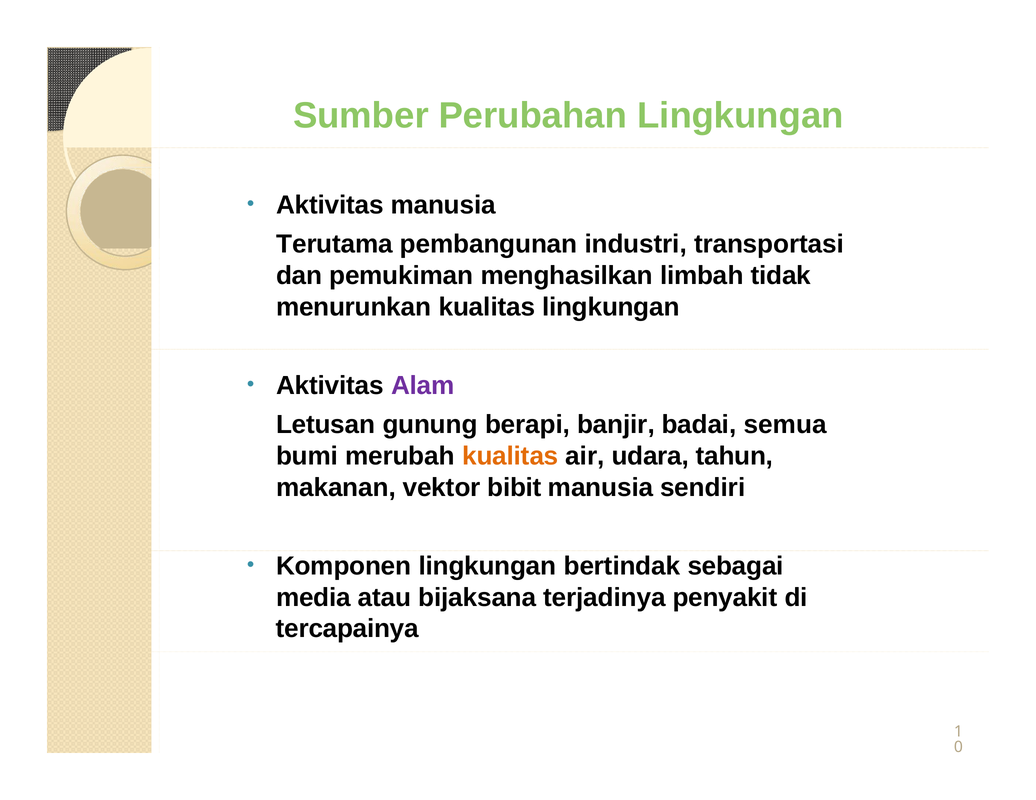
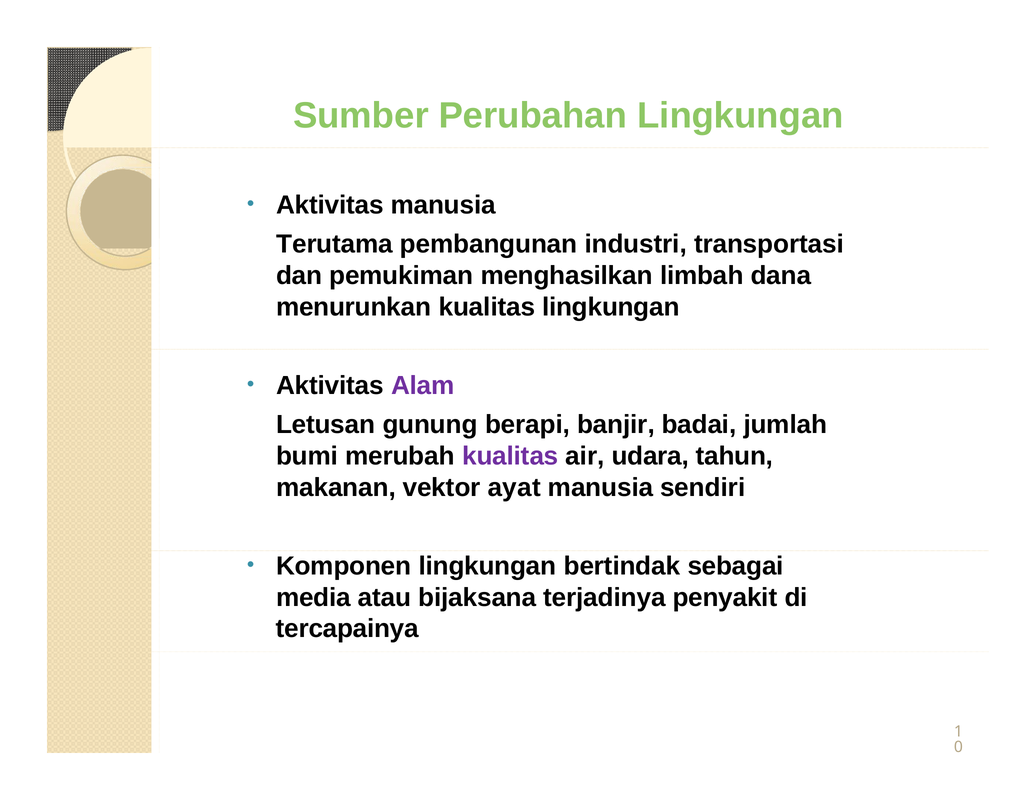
tidak: tidak -> dana (781, 276)
semua: semua -> jumlah (785, 425)
kualitas colour: orange -> purple (510, 457)
bibit: bibit -> ayat (514, 488)
